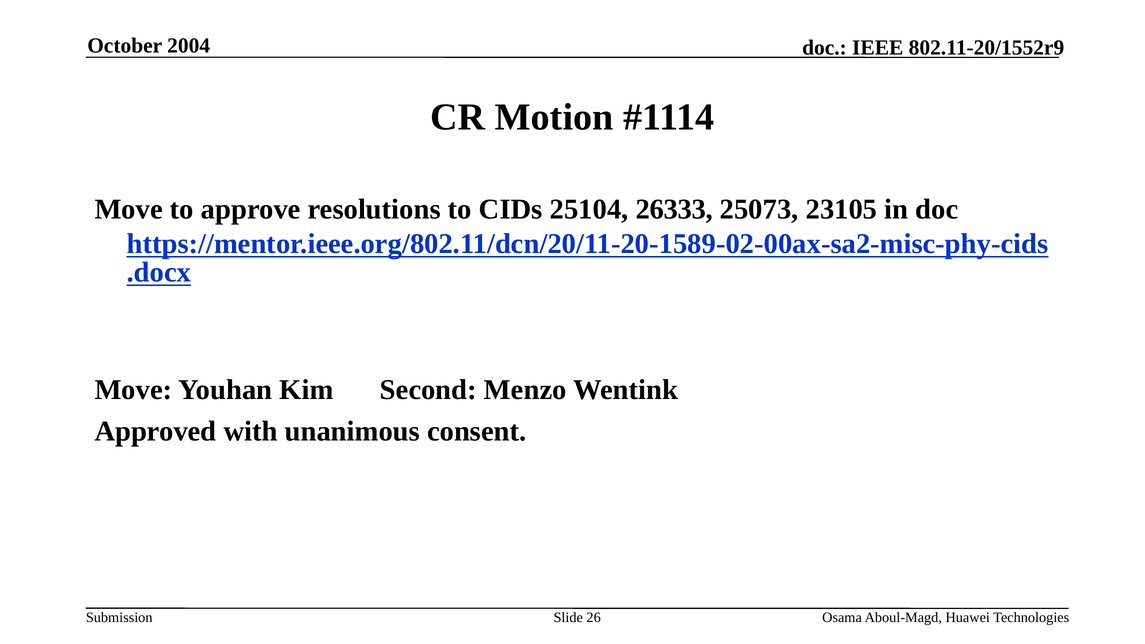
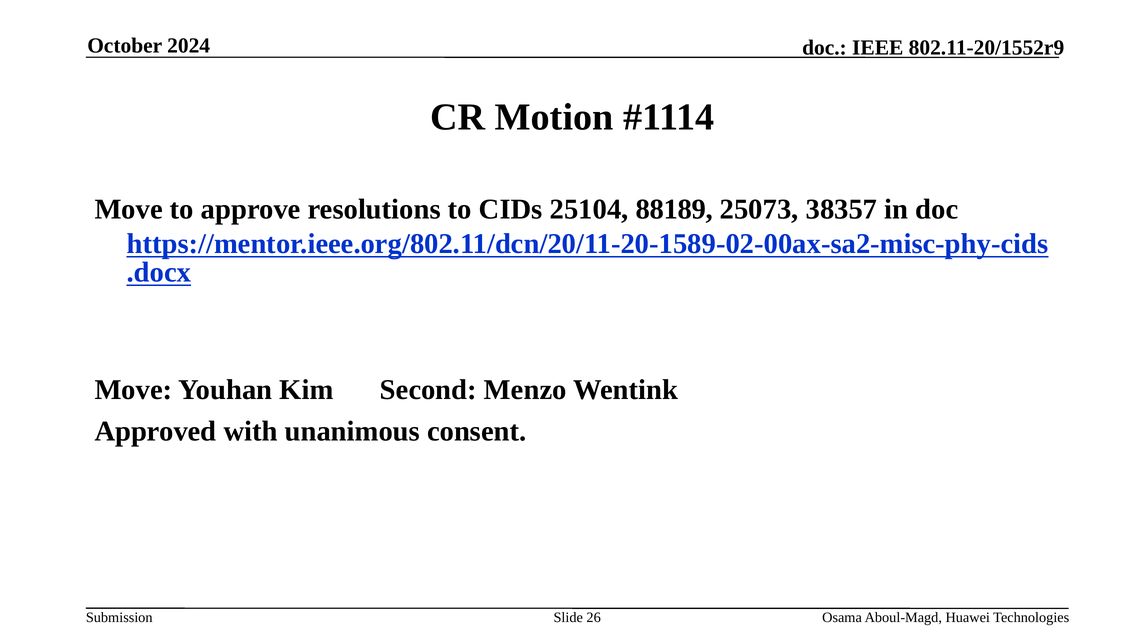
2004: 2004 -> 2024 (189, 46)
26333: 26333 -> 88189 (674, 210)
23105: 23105 -> 38357 (841, 210)
